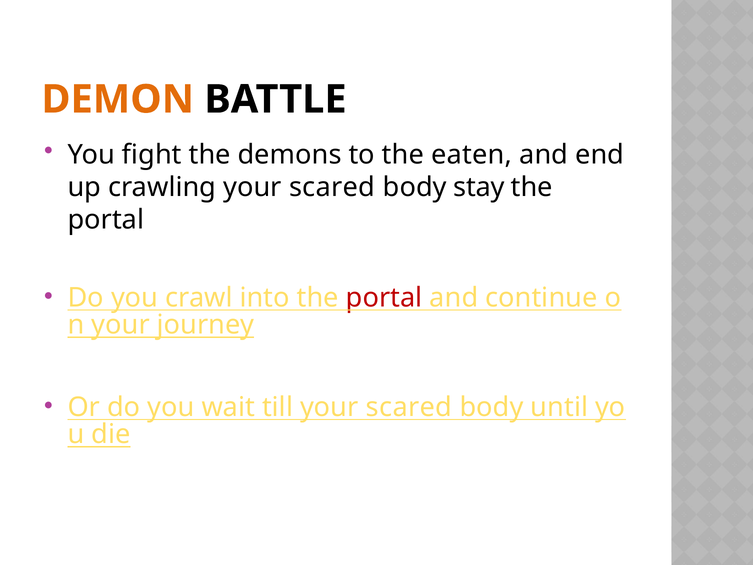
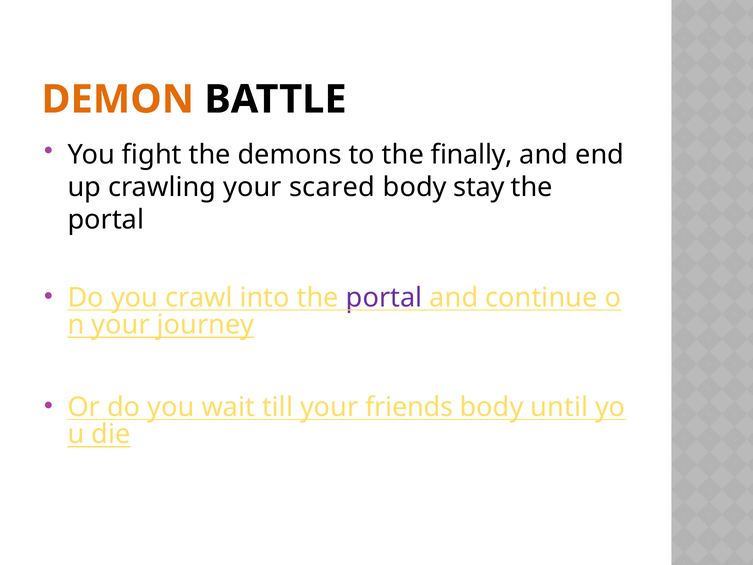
eaten: eaten -> finally (472, 154)
portal colour: red -> purple (384, 297)
till your scared: scared -> friends (409, 407)
